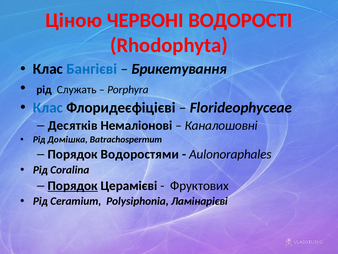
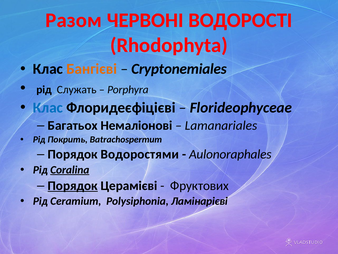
Ціною: Ціною -> Разом (74, 20)
Бангієві colour: blue -> orange (92, 69)
Брикетування: Брикетування -> Cryptonemiales (179, 69)
Десятків: Десятків -> Багатьох (73, 125)
Каналошовні: Каналошовні -> Lamanariales (221, 125)
Домішка: Домішка -> Покрить (68, 139)
Coralina underline: none -> present (70, 170)
